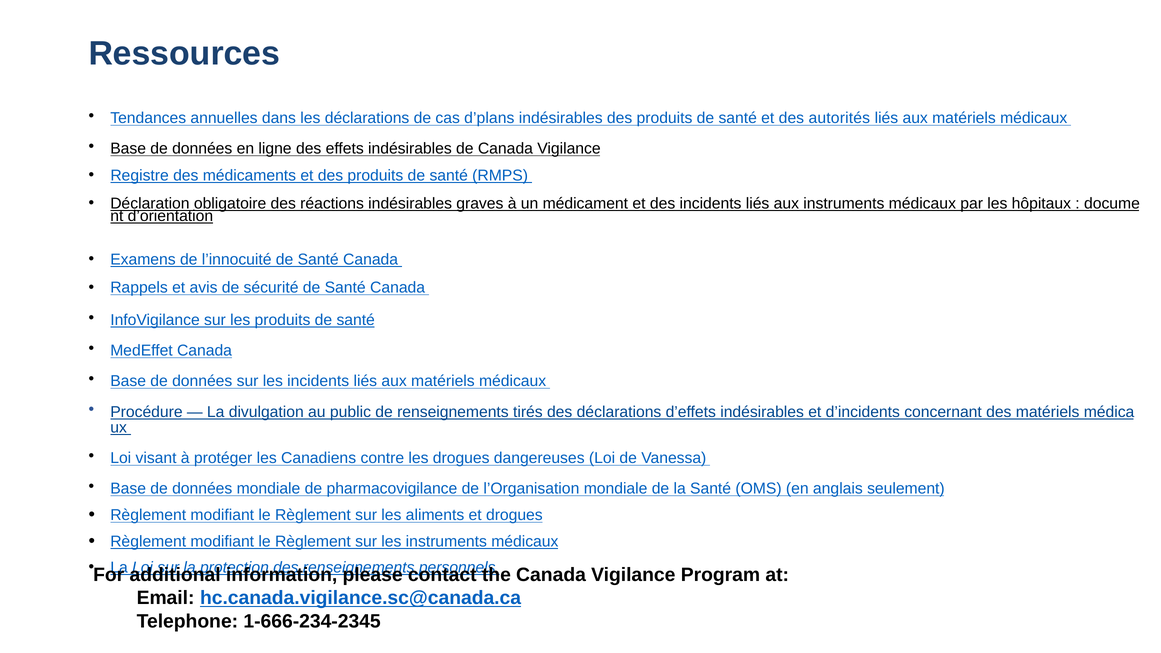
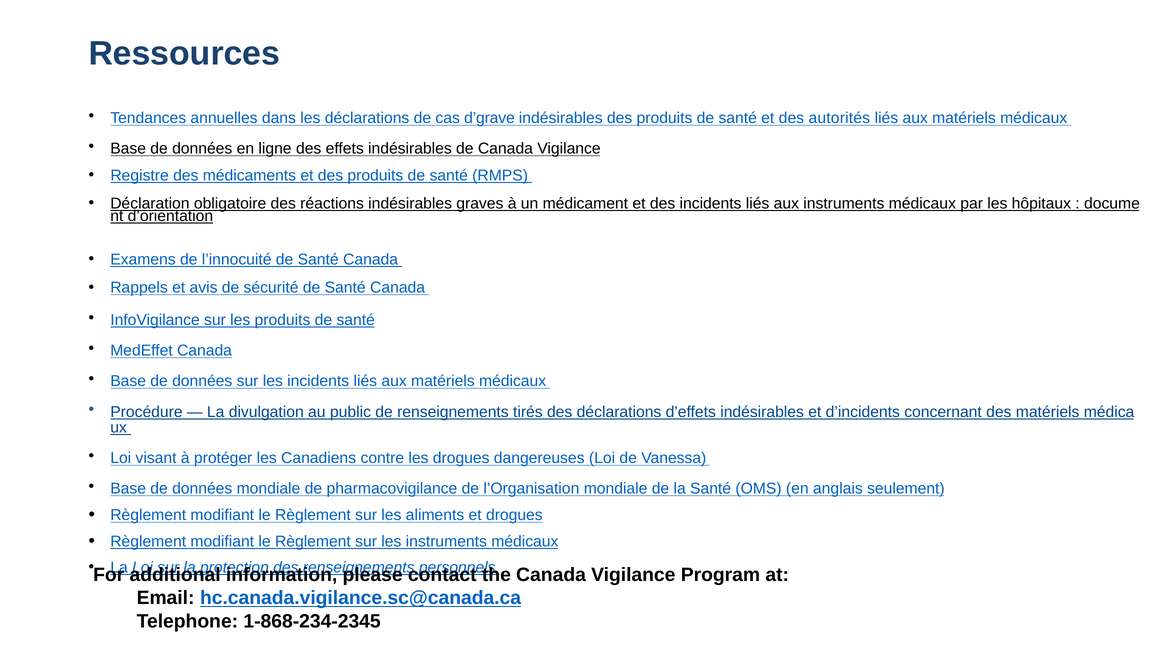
d’plans: d’plans -> d’grave (489, 118)
1-666-234-2345: 1-666-234-2345 -> 1-868-234-2345 (312, 621)
